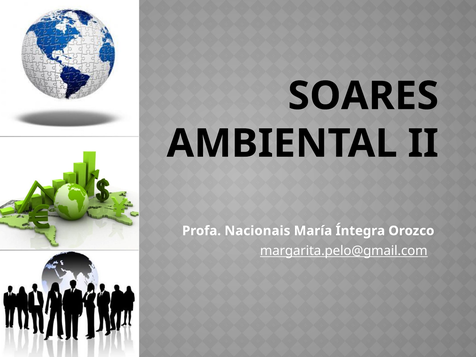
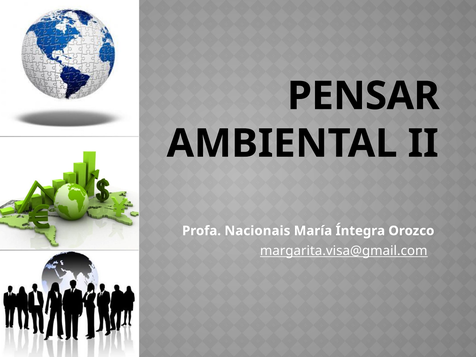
SOARES: SOARES -> PENSAR (363, 96)
margarita.pelo@gmail.com: margarita.pelo@gmail.com -> margarita.visa@gmail.com (344, 251)
